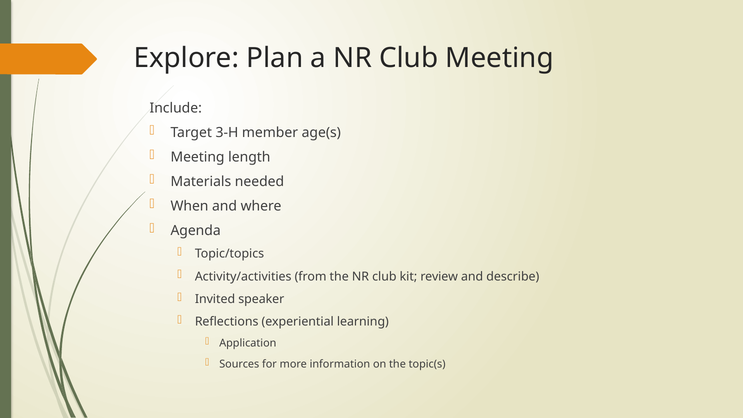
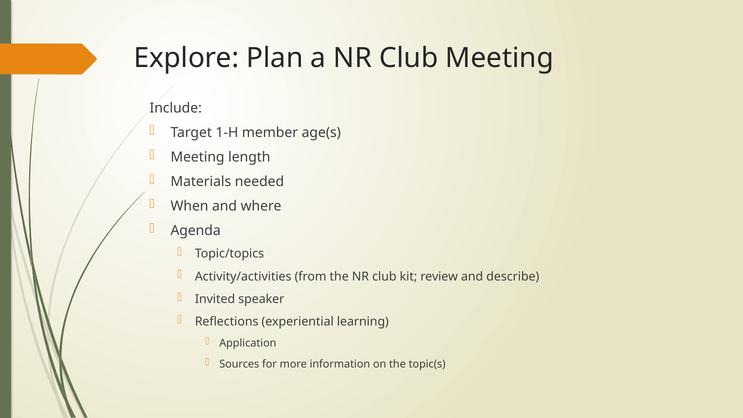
3-H: 3-H -> 1-H (227, 133)
